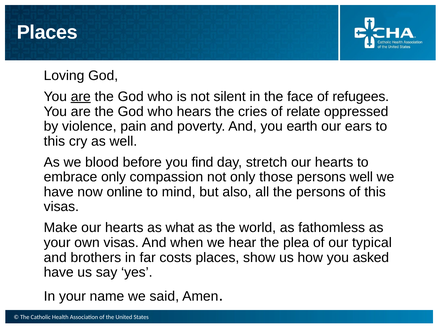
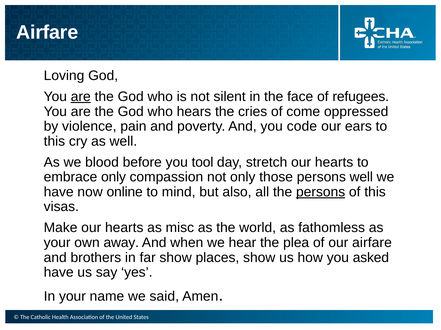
Places: Places -> Airfare (47, 33)
relate: relate -> come (303, 112)
earth: earth -> code (302, 127)
find: find -> tool (203, 163)
persons underline: none -> present (321, 192)
what: what -> misc (180, 228)
own visas: visas -> away (121, 243)
our typical: typical -> airfare (372, 243)
far costs: costs -> show (176, 258)
